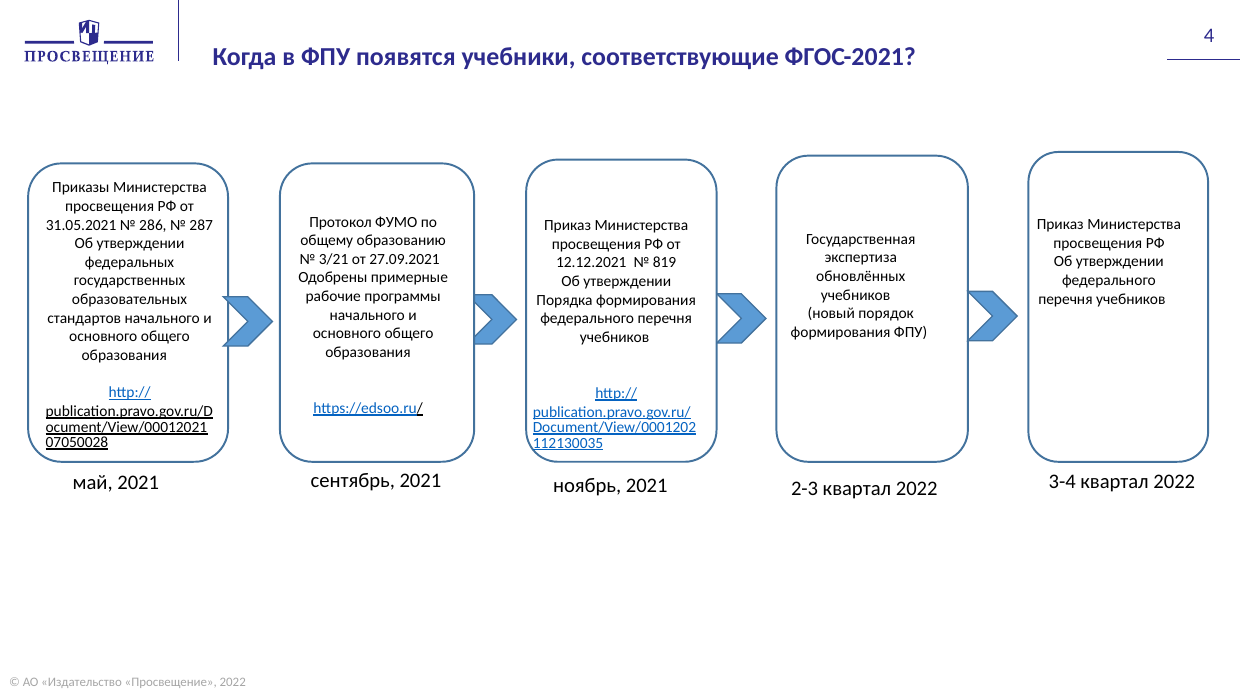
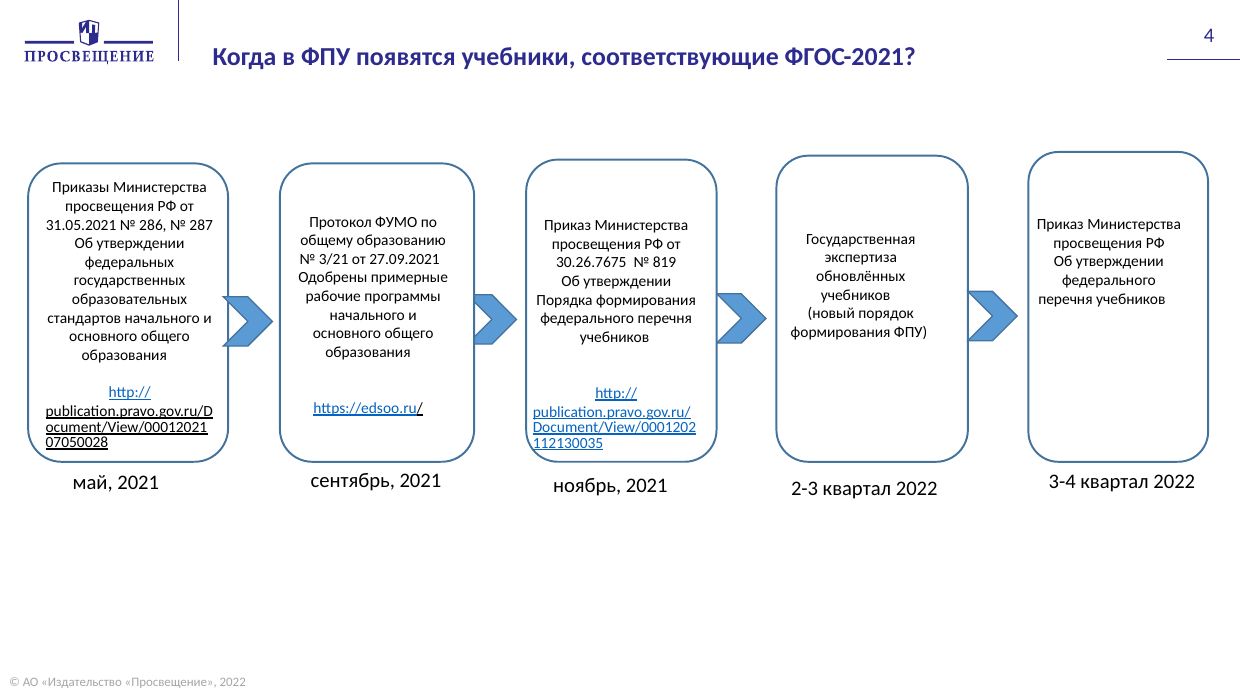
12.12.2021: 12.12.2021 -> 30.26.7675 (591, 262)
